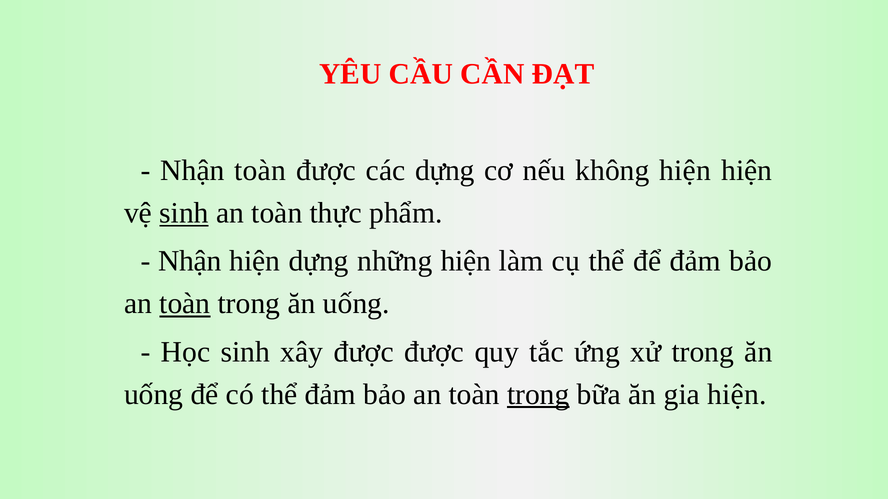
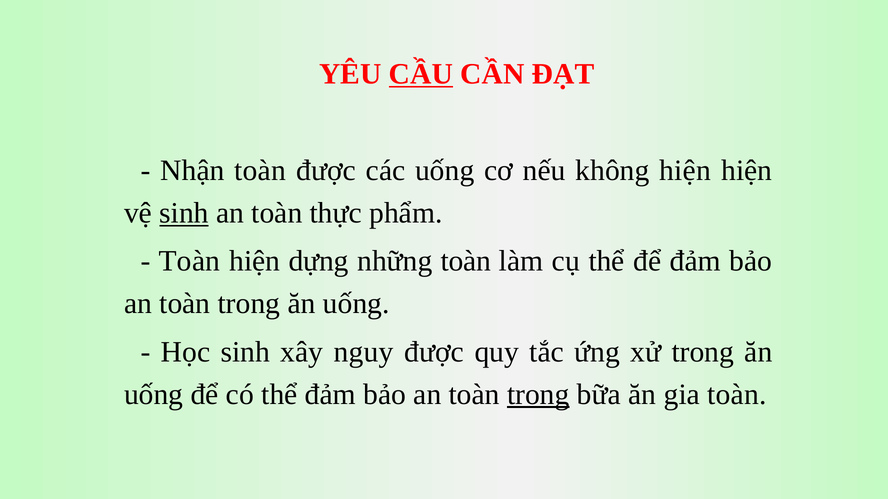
CẦU underline: none -> present (421, 74)
các dựng: dựng -> uống (445, 171)
Nhận: Nhận -> Toàn (189, 261)
những hiện: hiện -> toàn (466, 261)
toàn underline: present -> none (185, 304)
xây được: được -> nguy (364, 352)
gia hiện: hiện -> toàn (737, 395)
